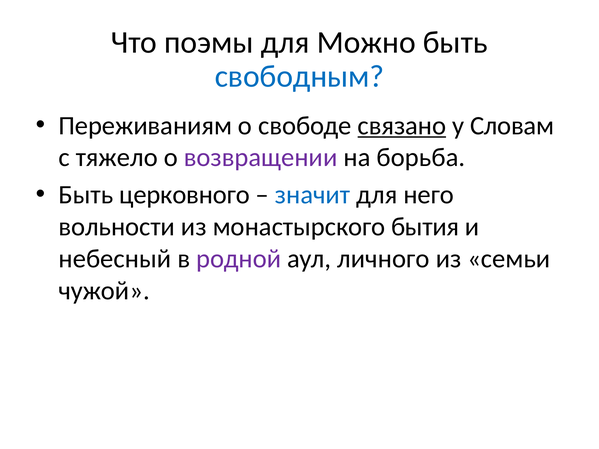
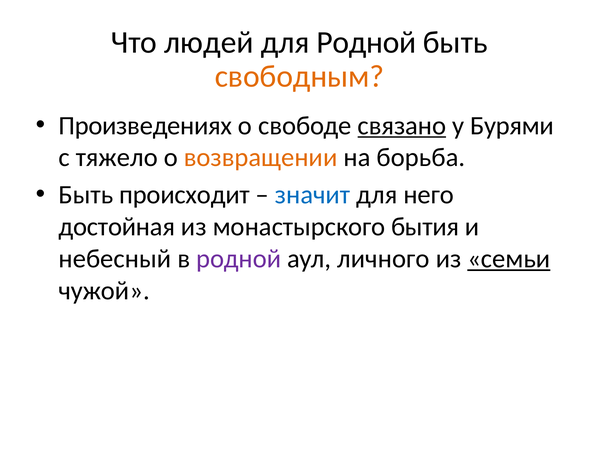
поэмы: поэмы -> людей (209, 42)
для Можно: Можно -> Родной (366, 42)
свободным colour: blue -> orange (299, 77)
Переживаниям: Переживаниям -> Произведениях (145, 126)
Словам: Словам -> Бурями (512, 126)
возвращении colour: purple -> orange (261, 158)
церковного: церковного -> происходит (185, 195)
вольности: вольности -> достойная (117, 227)
семьи underline: none -> present (509, 259)
